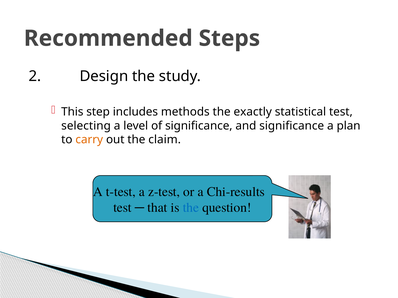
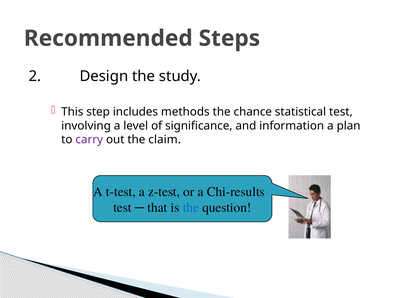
exactly: exactly -> chance (253, 112)
selecting: selecting -> involving (86, 126)
and significance: significance -> information (292, 126)
carry colour: orange -> purple (89, 140)
